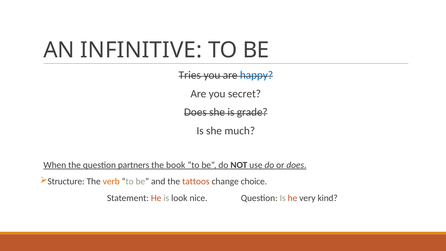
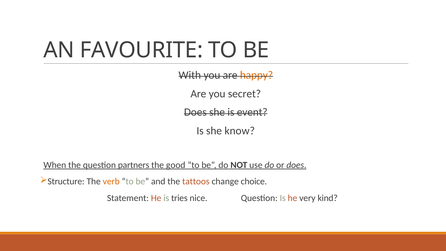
INFINITIVE: INFINITIVE -> FAVOURITE (141, 50)
Tries: Tries -> With (190, 75)
happy colour: blue -> orange (256, 75)
grade: grade -> event (252, 112)
much: much -> know (240, 131)
book: book -> good (176, 165)
look: look -> tries (179, 198)
